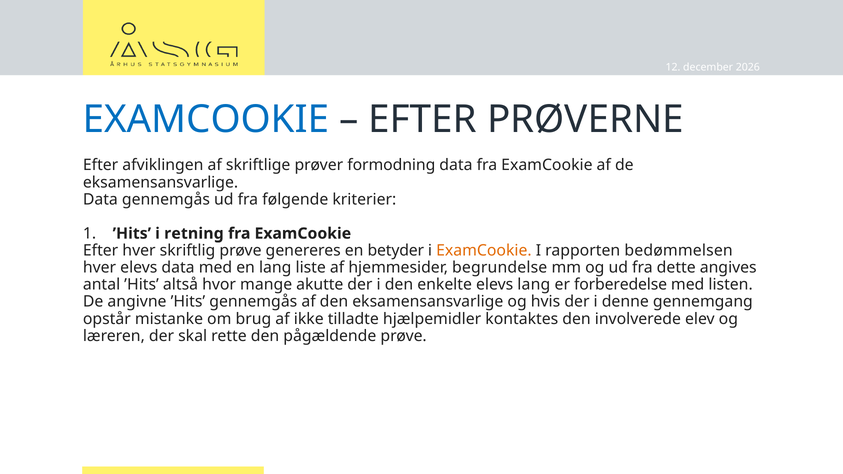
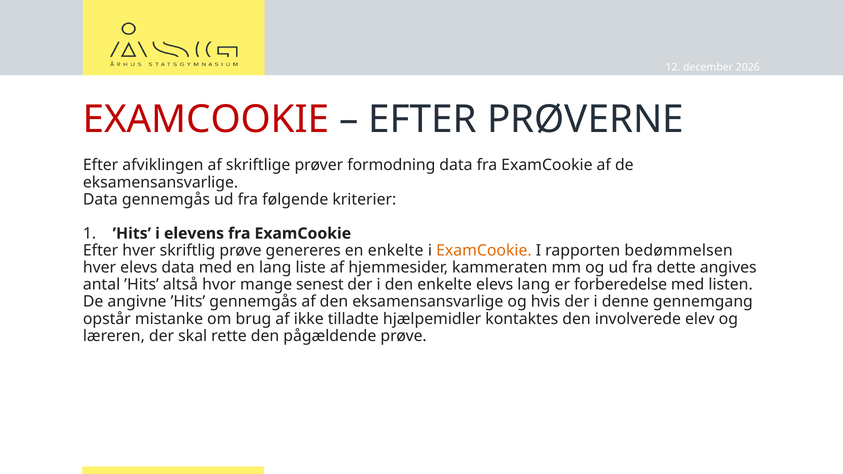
EXAMCOOKIE colour: blue -> red (206, 120)
retning: retning -> elevens (194, 234)
en betyder: betyder -> enkelte (396, 251)
begrundelse: begrundelse -> kammeraten (500, 268)
akutte: akutte -> senest (320, 285)
